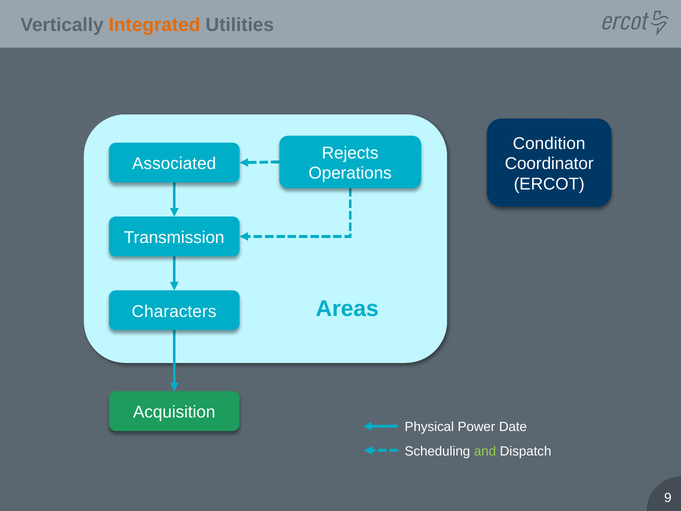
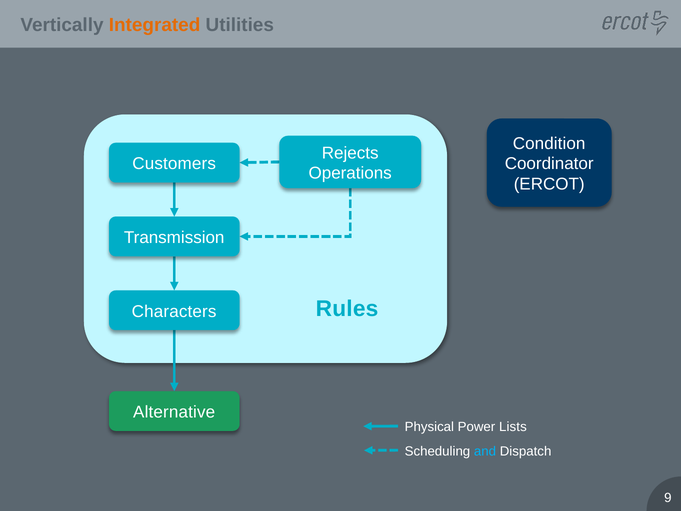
Associated: Associated -> Customers (174, 164)
Areas: Areas -> Rules (347, 309)
Acquisition: Acquisition -> Alternative (174, 412)
Date: Date -> Lists (513, 427)
and colour: light green -> light blue (485, 451)
